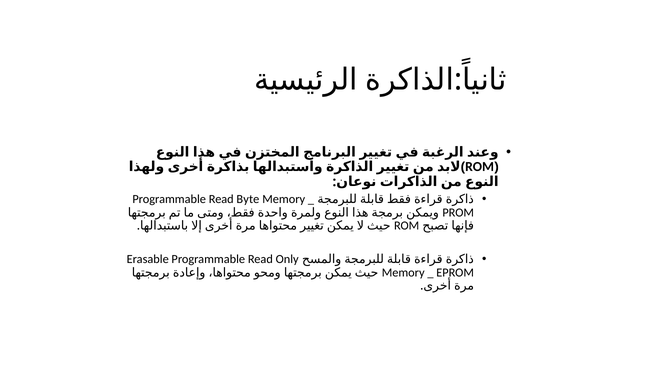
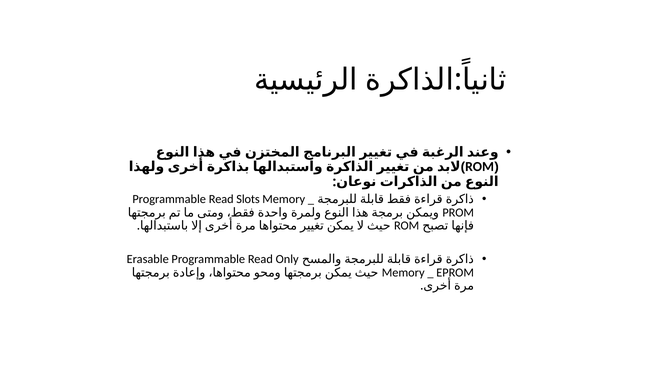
Byte: Byte -> Slots (248, 199)
